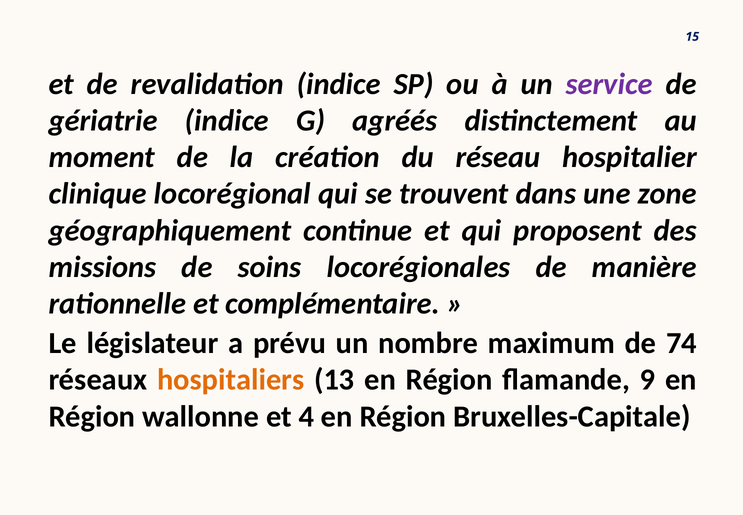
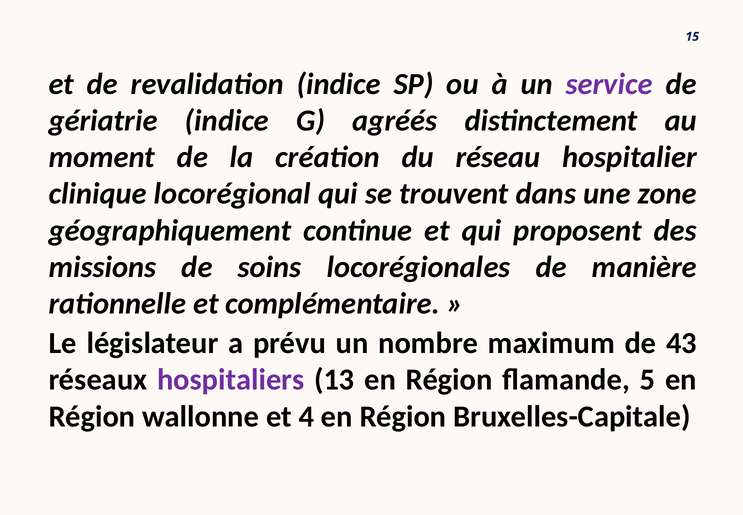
74: 74 -> 43 (681, 343)
hospitaliers colour: orange -> purple (231, 379)
9: 9 -> 5 (648, 379)
